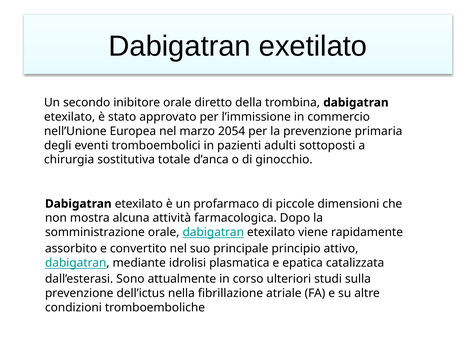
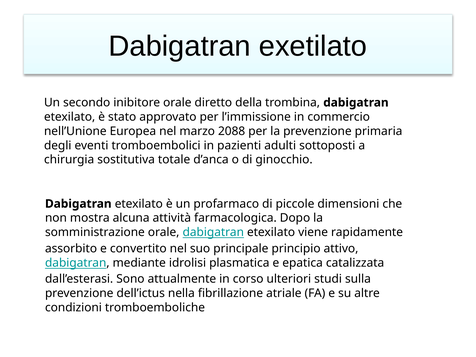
2054: 2054 -> 2088 (232, 131)
